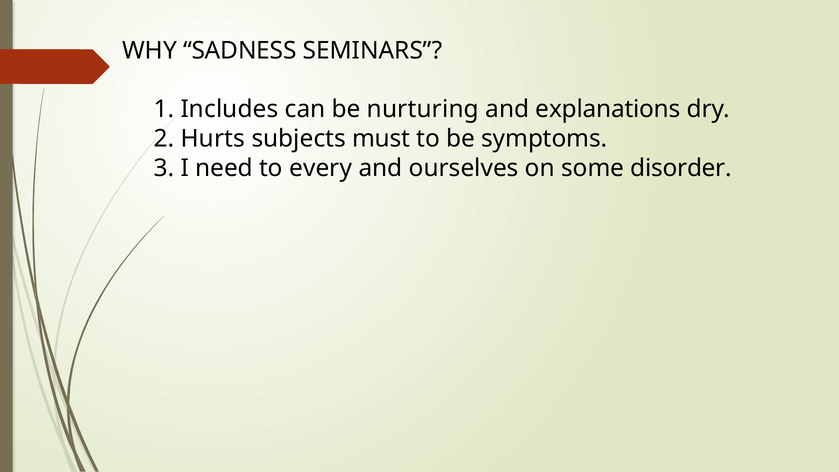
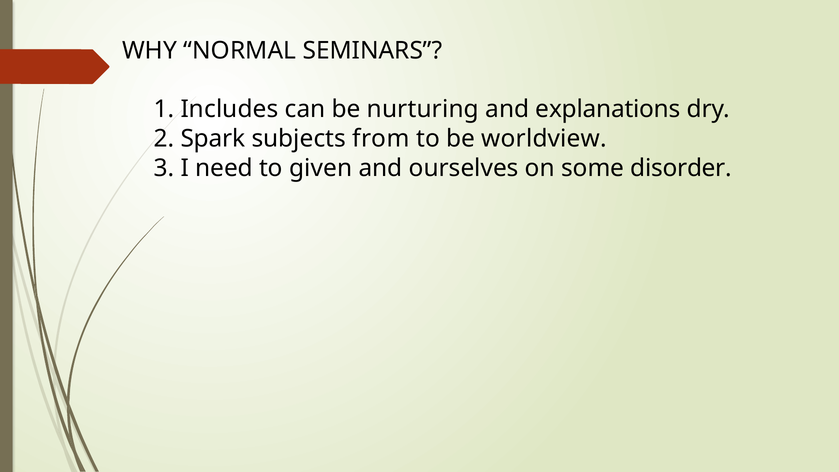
SADNESS: SADNESS -> NORMAL (240, 50)
Hurts: Hurts -> Spark (213, 139)
must: must -> from (381, 139)
symptoms: symptoms -> worldview (544, 139)
every: every -> given (321, 168)
